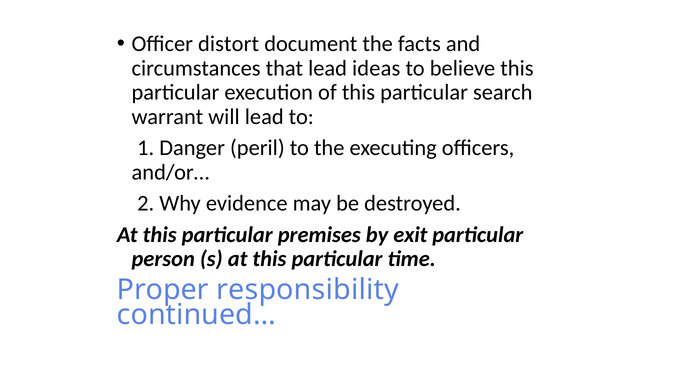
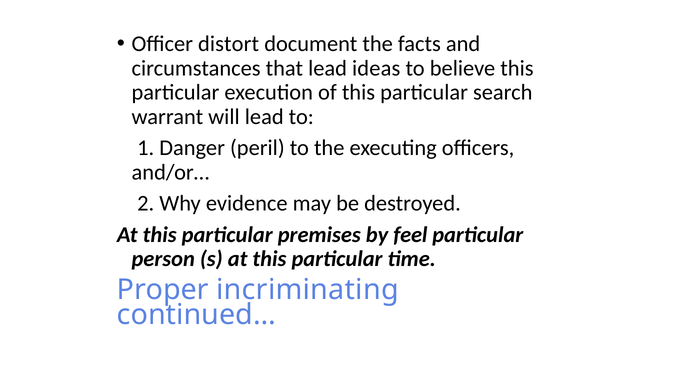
exit: exit -> feel (410, 235)
responsibility: responsibility -> incriminating (308, 290)
